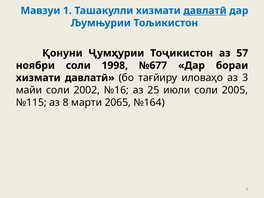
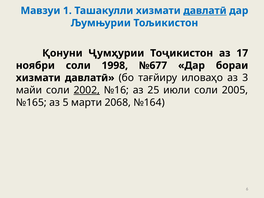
57: 57 -> 17 (242, 53)
2002 underline: none -> present (87, 90)
№115: №115 -> №165 (31, 102)
8: 8 -> 5 (66, 102)
2065: 2065 -> 2068 (118, 102)
